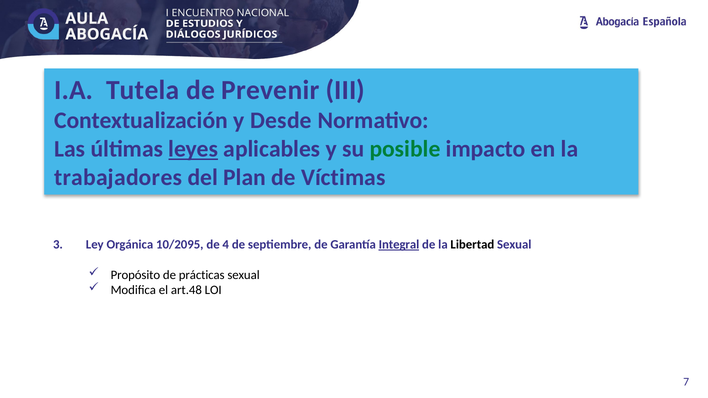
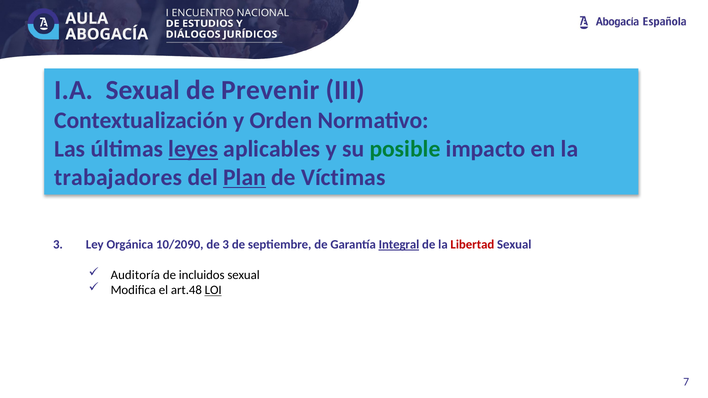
I.A Tutela: Tutela -> Sexual (143, 90)
Desde: Desde -> Orden (281, 121)
Plan underline: none -> present (245, 177)
10/2095: 10/2095 -> 10/2090 (180, 245)
de 4: 4 -> 3 (226, 245)
Libertad colour: black -> red (472, 245)
Propósito: Propósito -> Auditoría (135, 275)
prácticas: prácticas -> incluidos (202, 275)
LOI underline: none -> present (213, 290)
